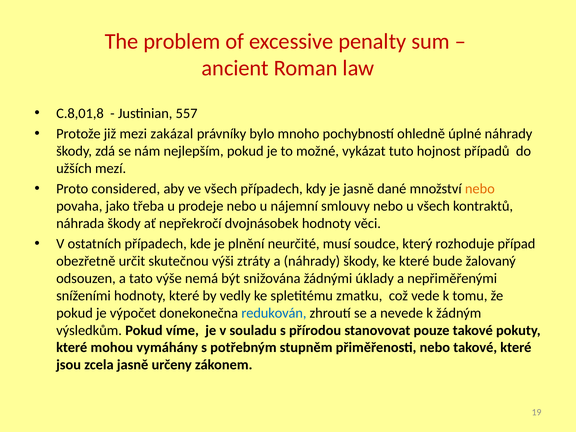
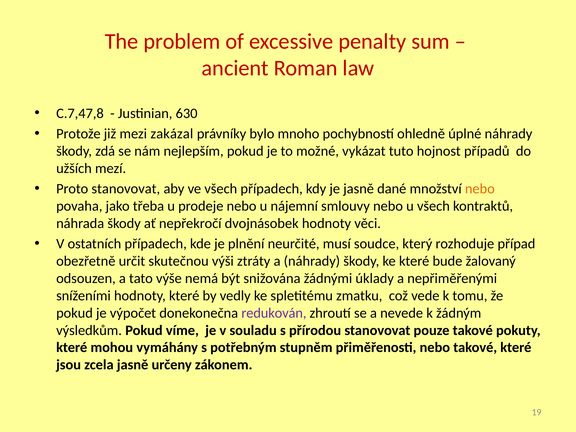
C.8,01,8: C.8,01,8 -> C.7,47,8 (80, 113)
557: 557 -> 630 (187, 113)
Proto considered: considered -> stanovovat (126, 189)
redukován colour: blue -> purple (274, 313)
